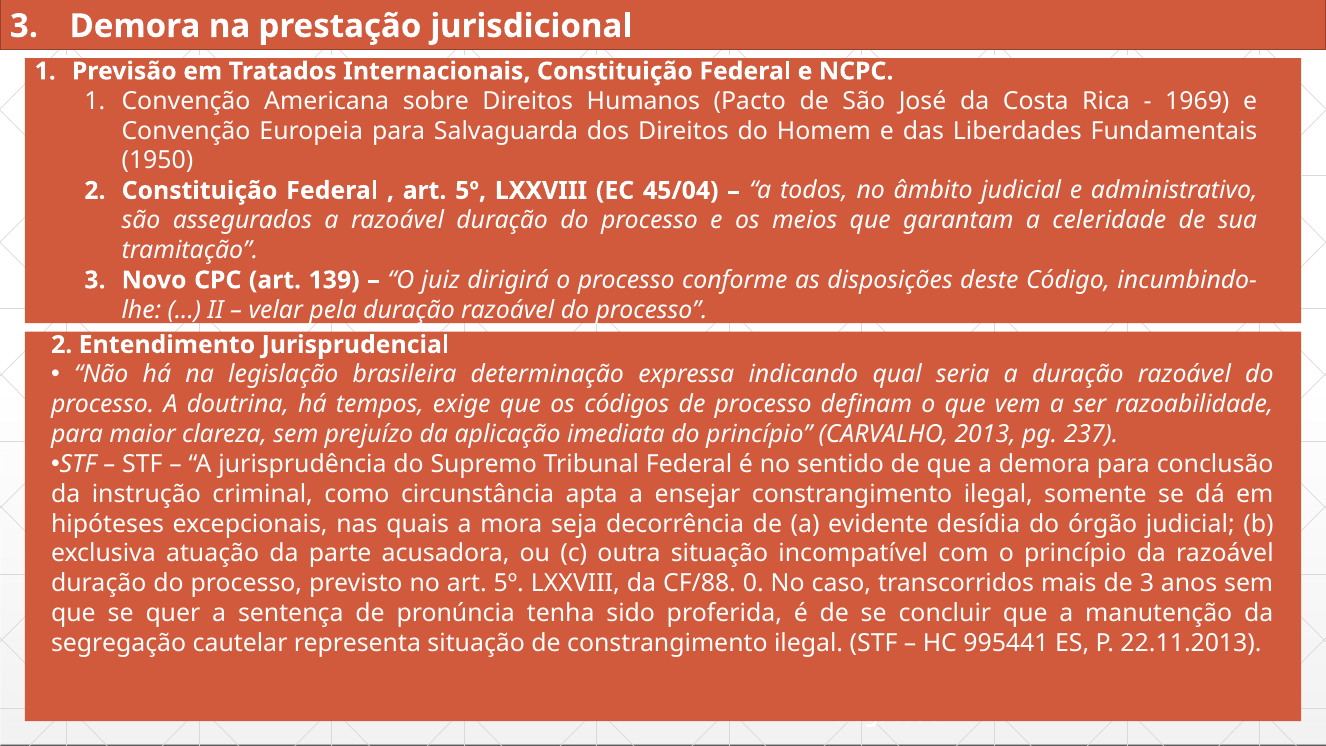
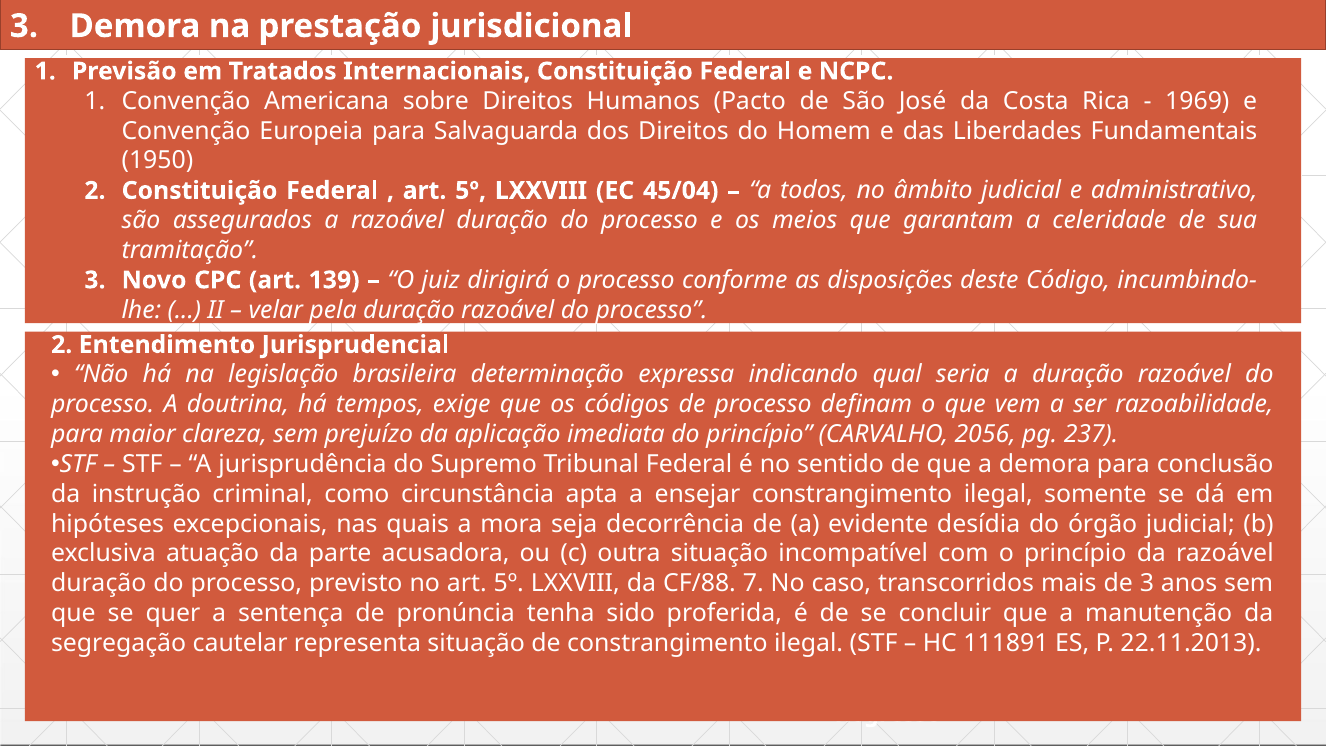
2013: 2013 -> 2056 (985, 434)
0: 0 -> 7 (753, 583)
995441: 995441 -> 111891 (1006, 643)
